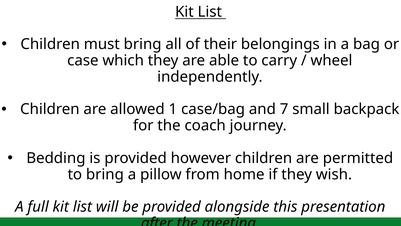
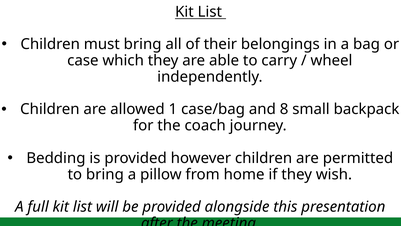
7: 7 -> 8 (284, 109)
